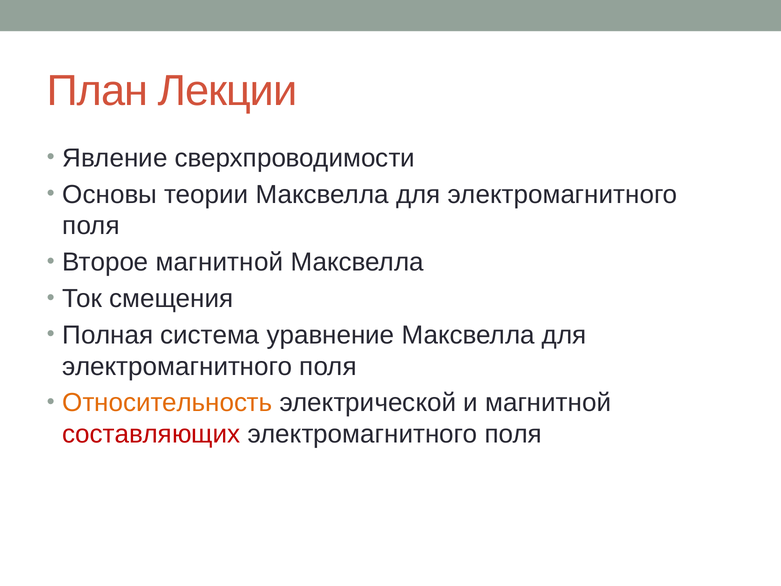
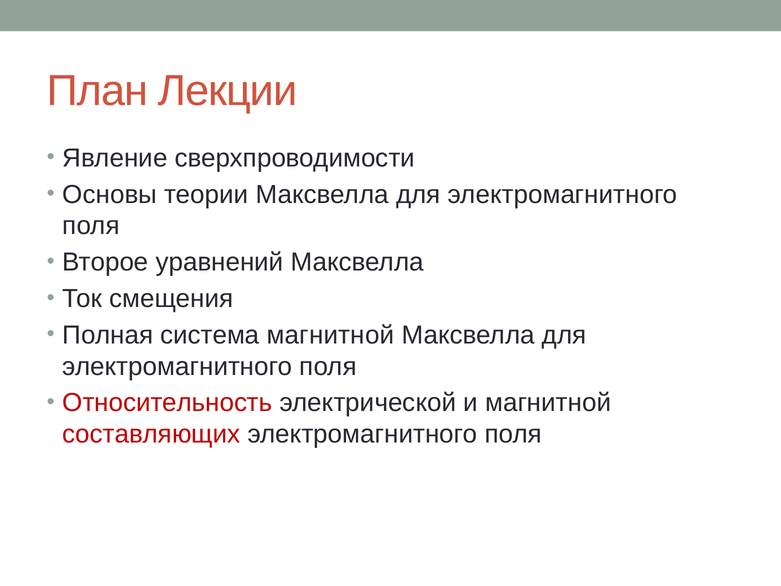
Второе магнитной: магнитной -> уравнений (220, 262)
система уравнение: уравнение -> магнитной (330, 335)
Относительность colour: orange -> red (167, 403)
